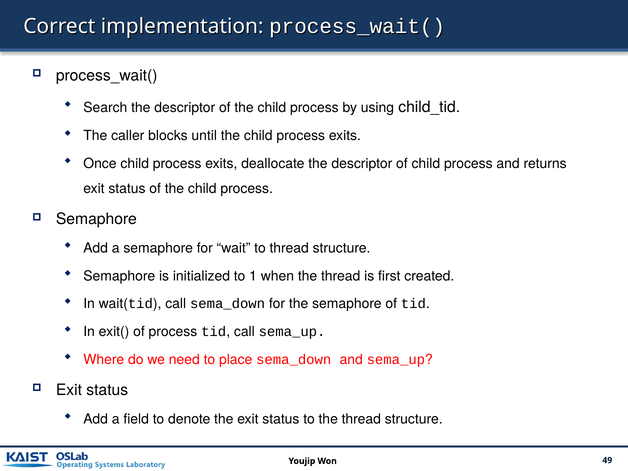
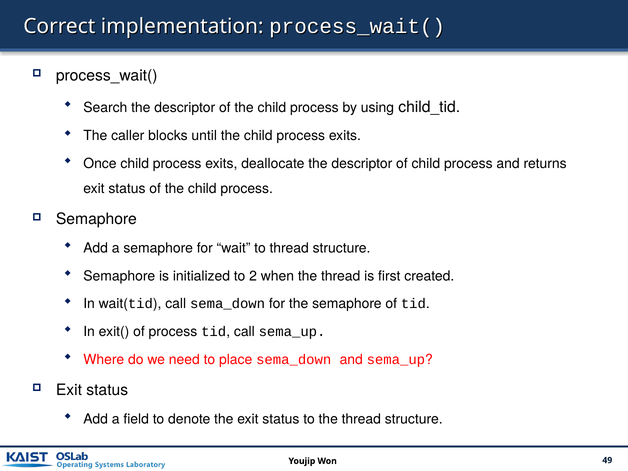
1: 1 -> 2 (253, 276)
